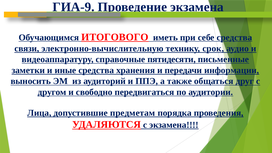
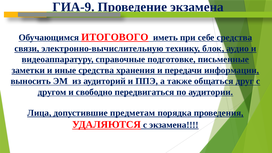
срок: срок -> блок (213, 49)
пятидесяти: пятидесяти -> подготовке (172, 59)
